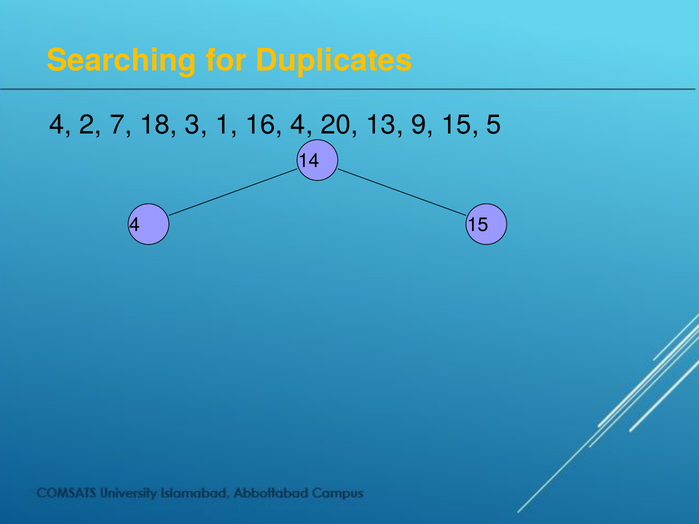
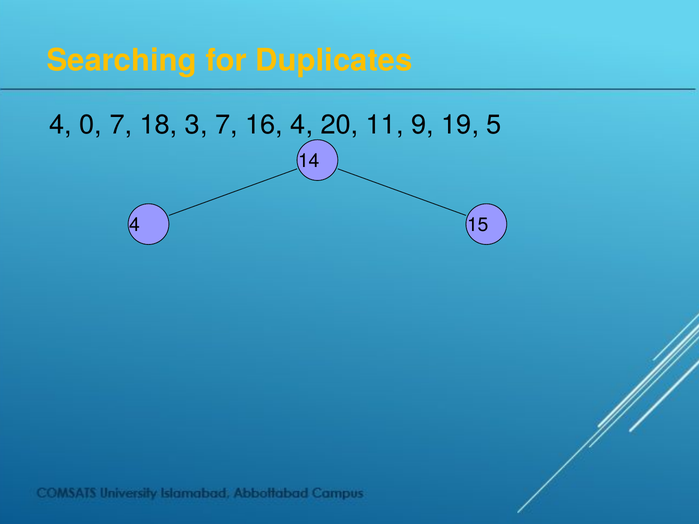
2: 2 -> 0 (91, 125)
3 1: 1 -> 7 (226, 125)
13: 13 -> 11 (385, 125)
9 15: 15 -> 19 (460, 125)
